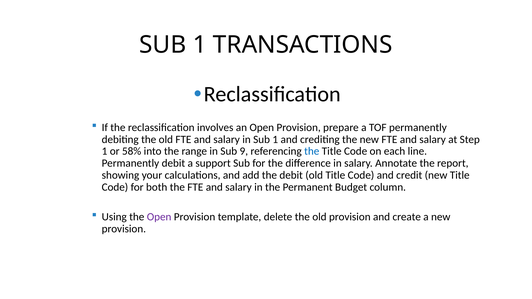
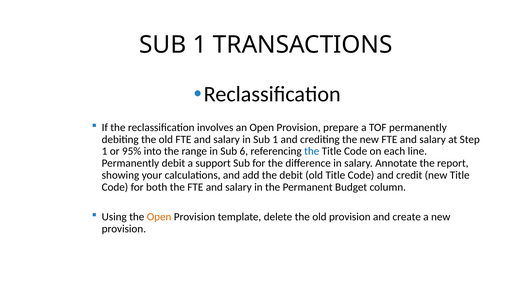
58%: 58% -> 95% (132, 151)
9: 9 -> 6 (244, 151)
Open colour: purple -> orange (159, 217)
